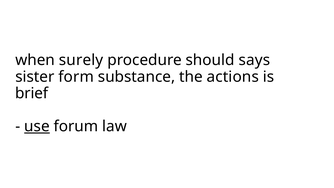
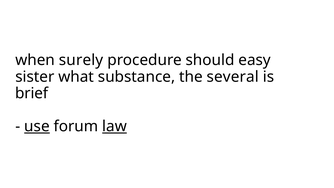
says: says -> easy (255, 60)
form: form -> what (76, 77)
actions: actions -> several (233, 77)
law underline: none -> present (115, 126)
